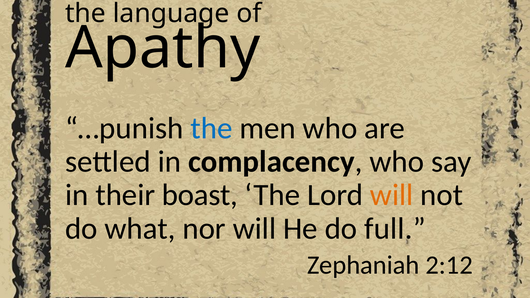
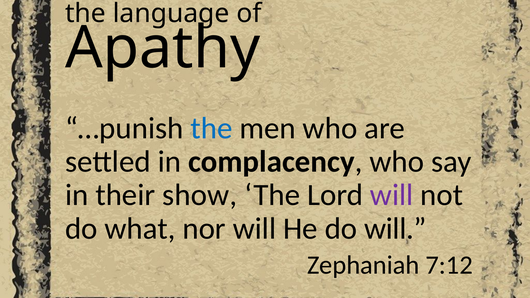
boast: boast -> show (200, 195)
will colour: orange -> purple (392, 195)
do full: full -> will (395, 229)
2:12: 2:12 -> 7:12 (449, 265)
